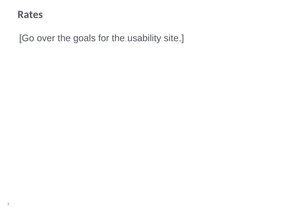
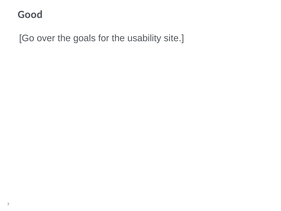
Rates: Rates -> Good (30, 14)
